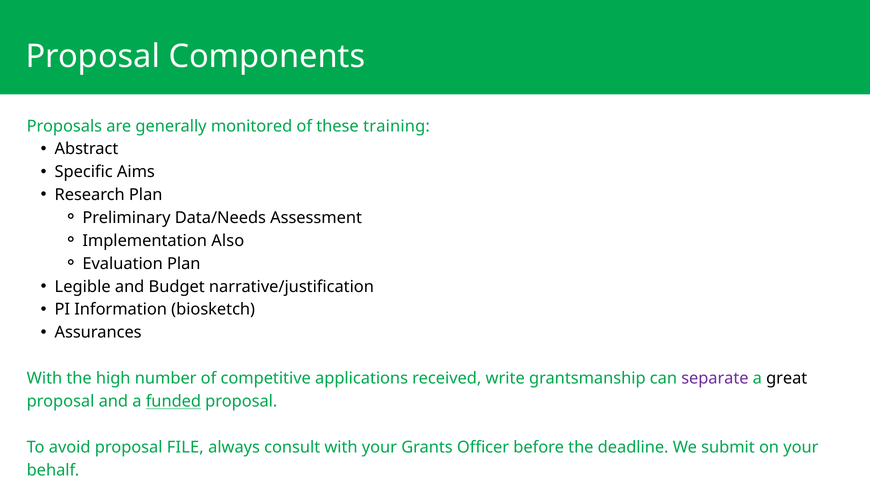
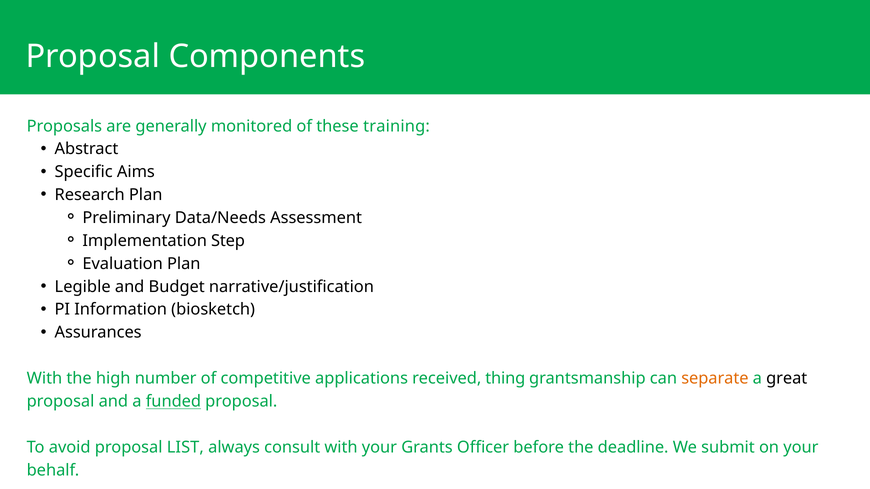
Also: Also -> Step (228, 241)
write: write -> thing (505, 379)
separate colour: purple -> orange (715, 379)
FILE: FILE -> LIST (185, 448)
